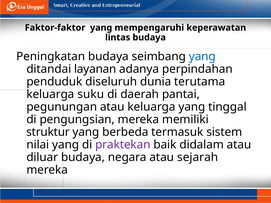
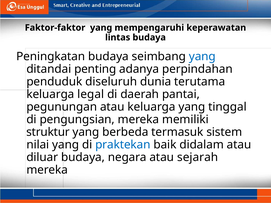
layanan: layanan -> penting (95, 69)
suku: suku -> legal (91, 94)
praktekan colour: purple -> blue (123, 145)
